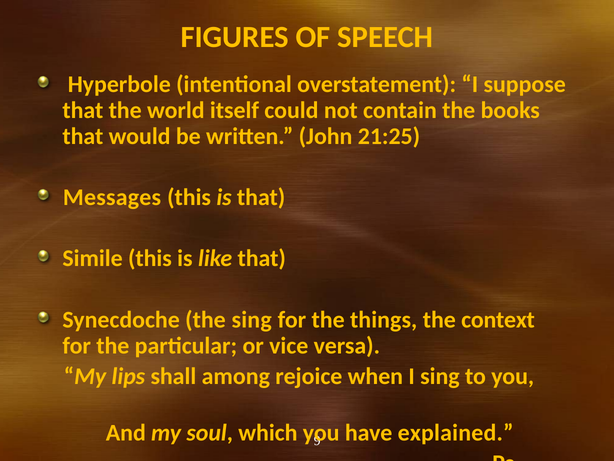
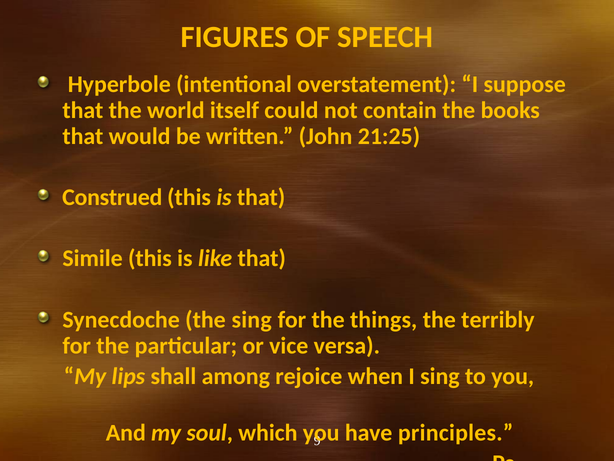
Messages: Messages -> Construed (112, 197)
context: context -> terribly (498, 319)
explained: explained -> principles (456, 432)
